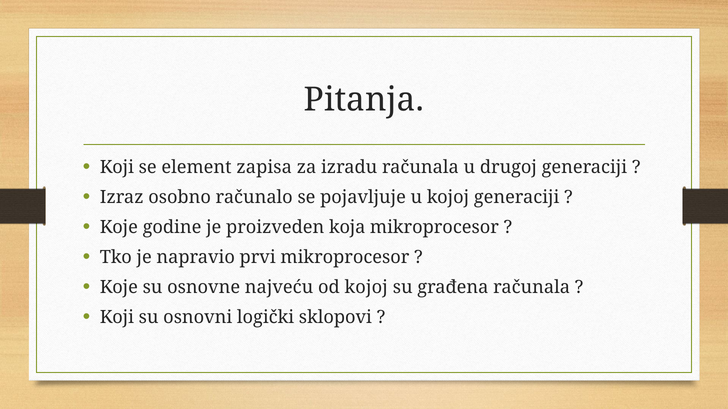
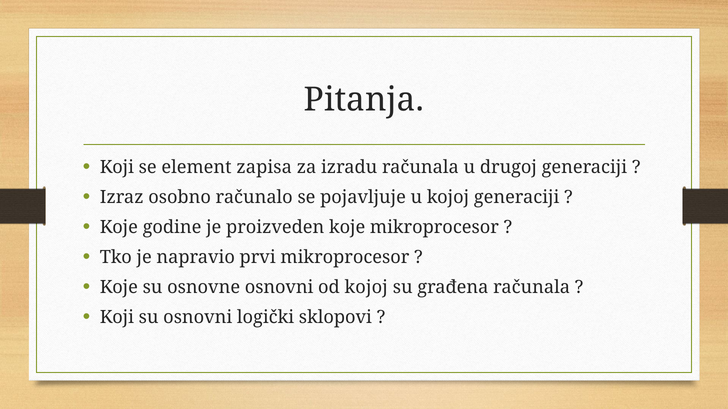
proizveden koja: koja -> koje (347, 228)
osnovne najveću: najveću -> osnovni (279, 288)
